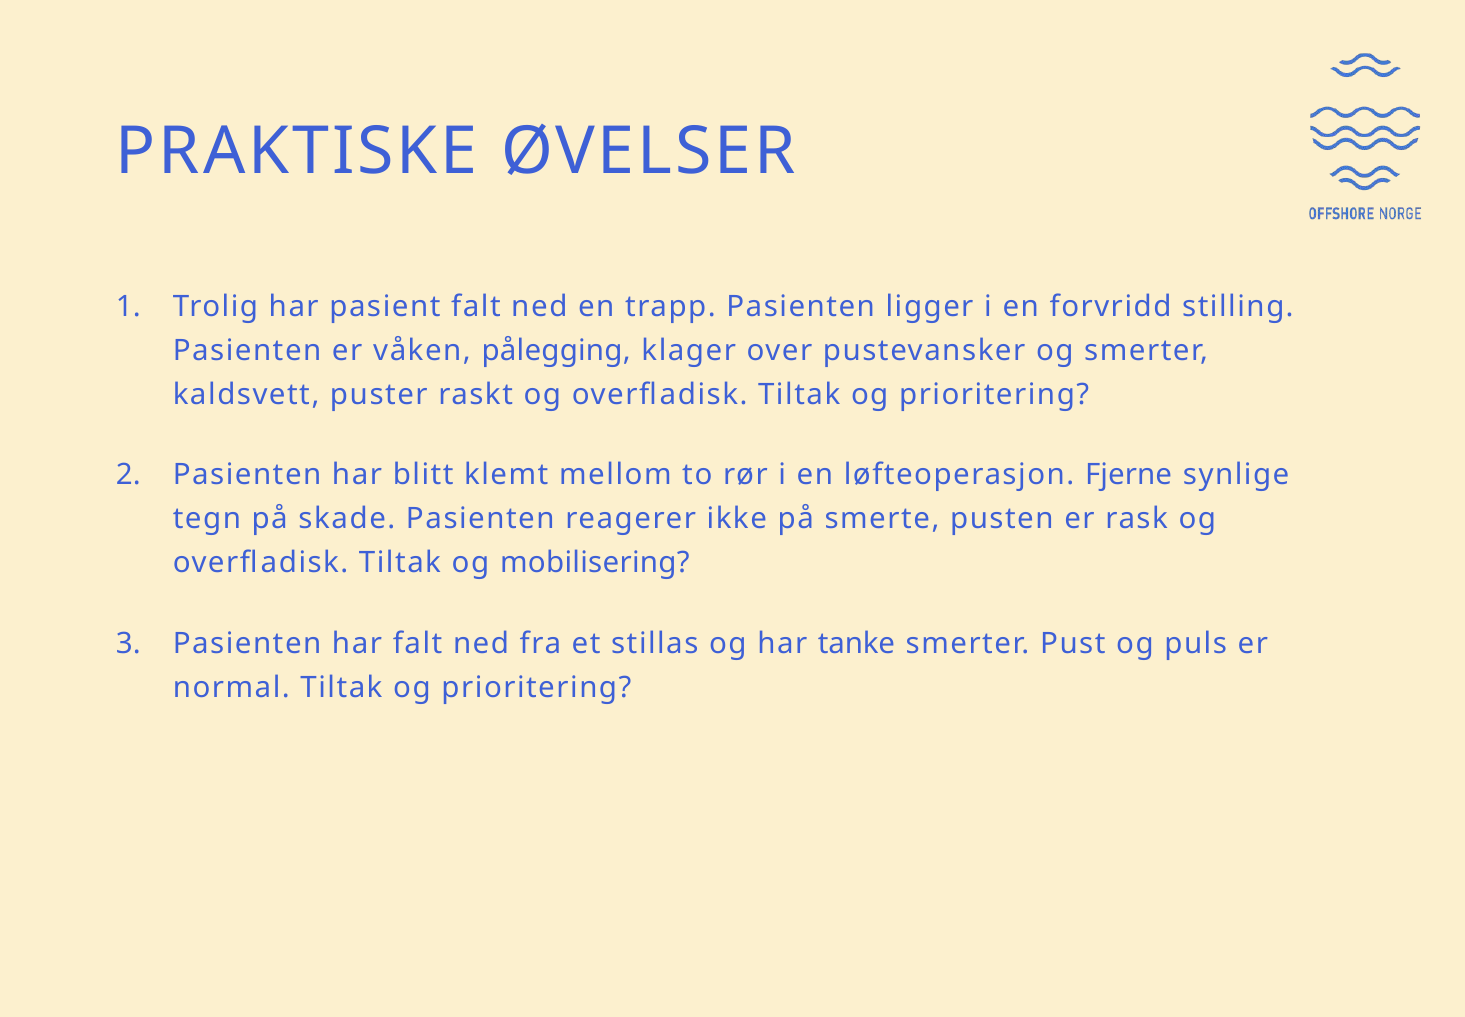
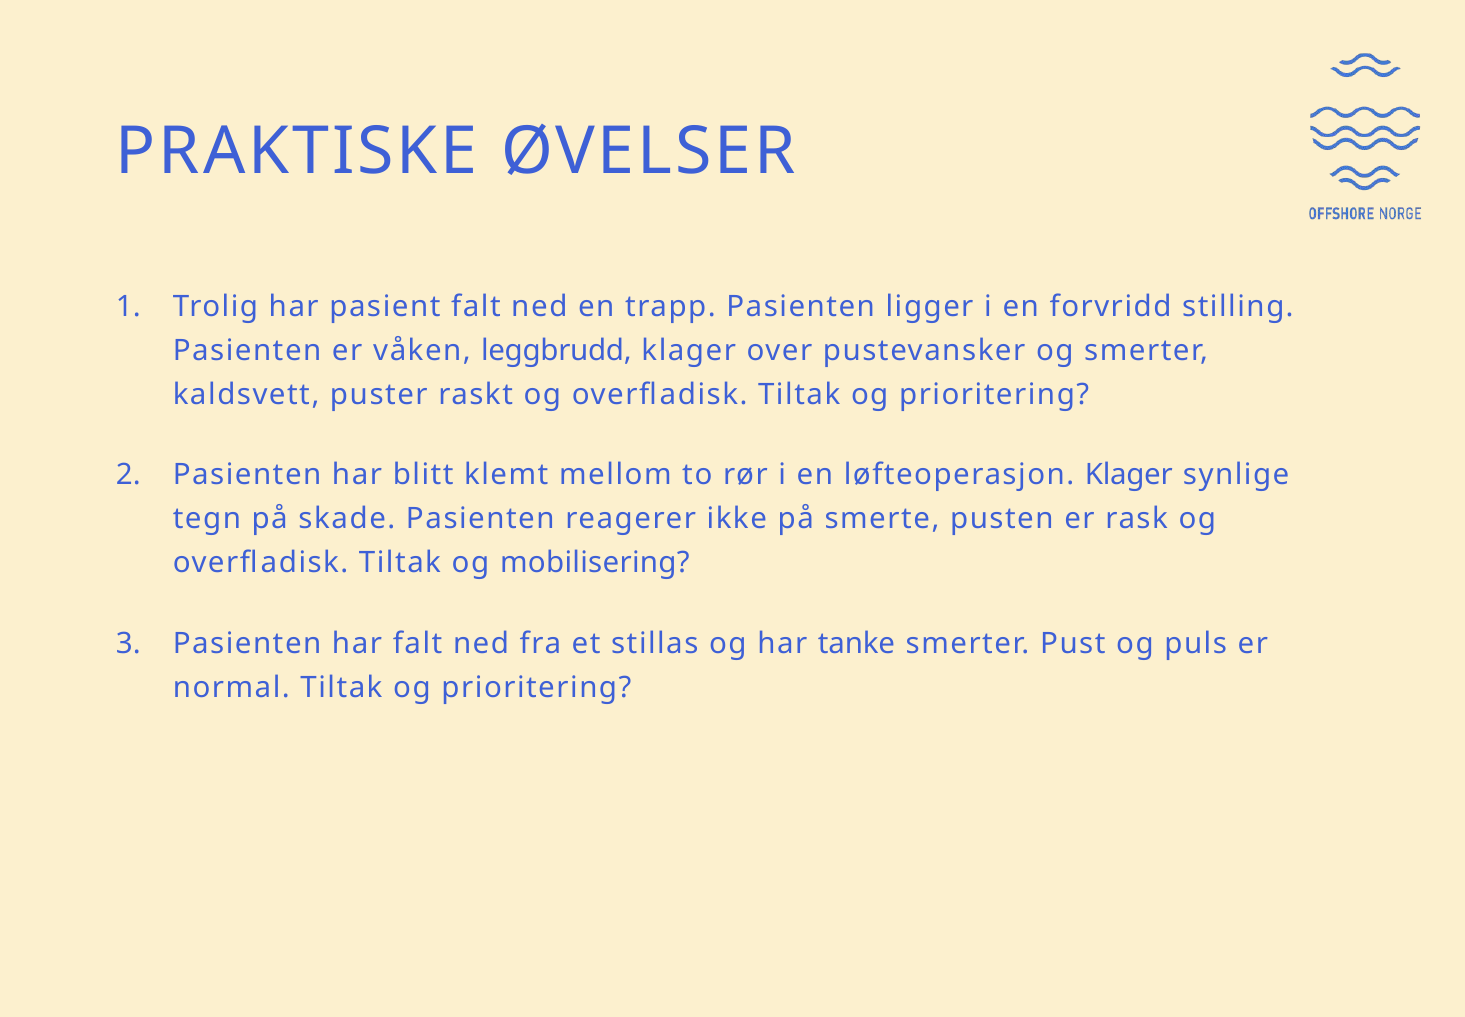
pålegging: pålegging -> leggbrudd (556, 351)
løfteoperasjon Fjerne: Fjerne -> Klager (1129, 475)
